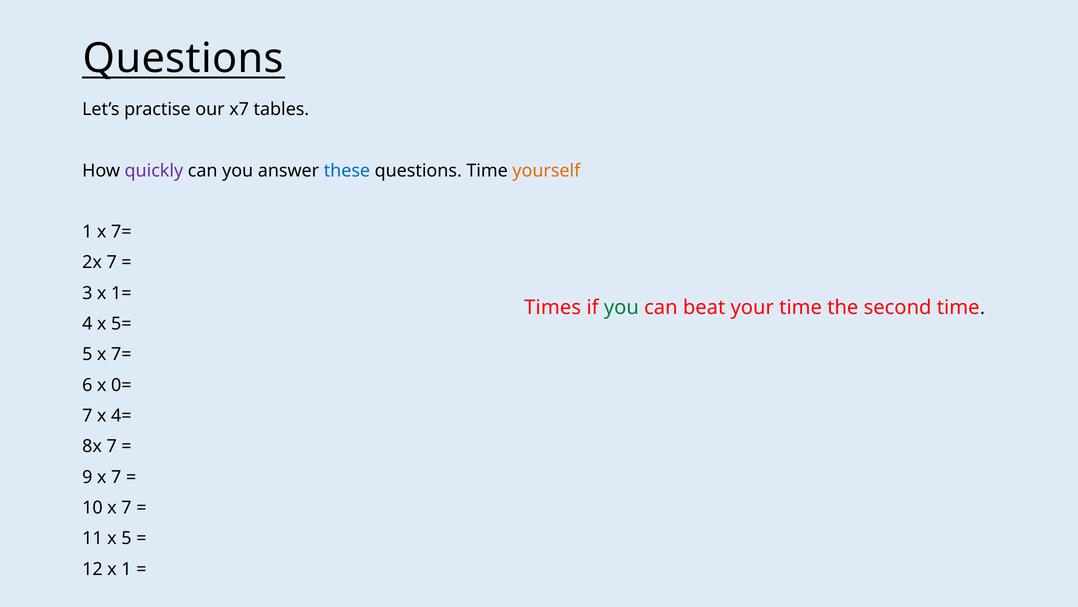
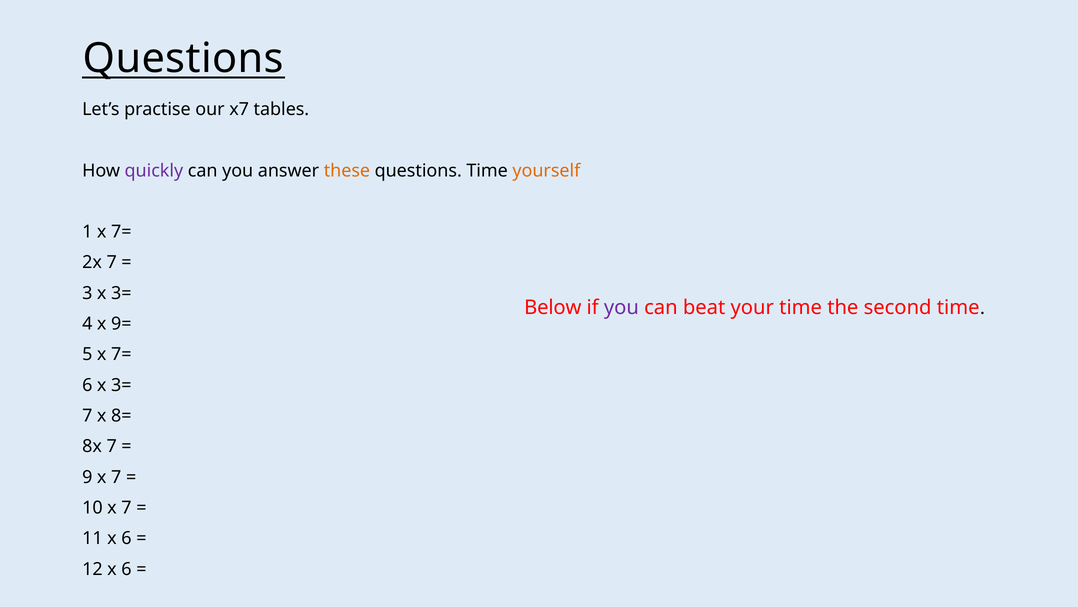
these colour: blue -> orange (347, 170)
3 x 1=: 1= -> 3= (121, 293)
Times: Times -> Below (553, 307)
you colour: green -> purple (621, 307)
5=: 5= -> 9= (121, 324)
6 x 0=: 0= -> 3= (121, 385)
4=: 4= -> 8= (121, 415)
11 x 5: 5 -> 6 (126, 538)
12 x 1: 1 -> 6 (126, 568)
